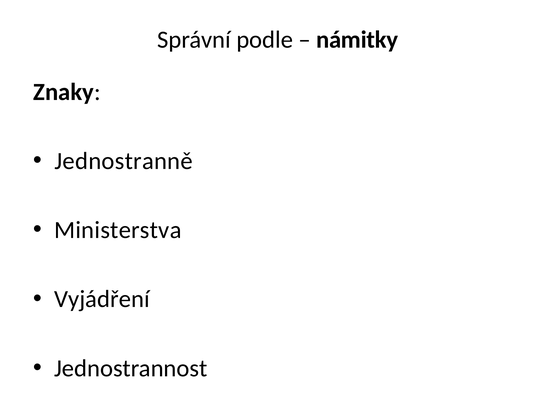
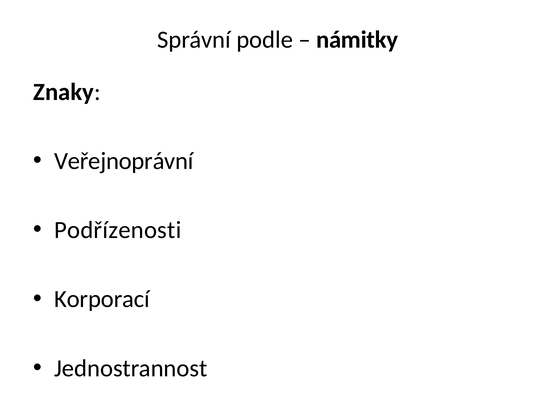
Jednostranně: Jednostranně -> Veřejnoprávní (124, 161)
Ministerstva: Ministerstva -> Podřízenosti (118, 230)
Vyjádření: Vyjádření -> Korporací (102, 299)
